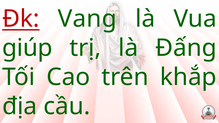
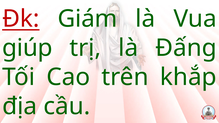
Vang: Vang -> Giám (87, 19)
